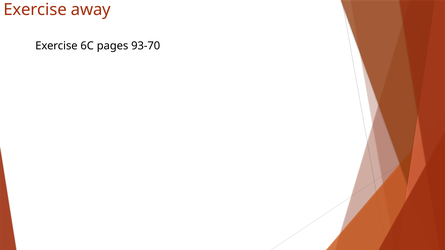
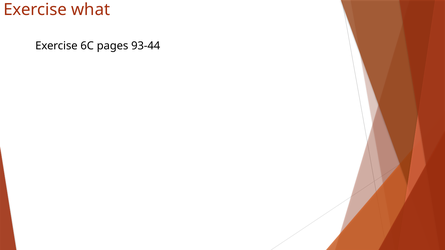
away: away -> what (91, 10)
93-70: 93-70 -> 93-44 (146, 46)
